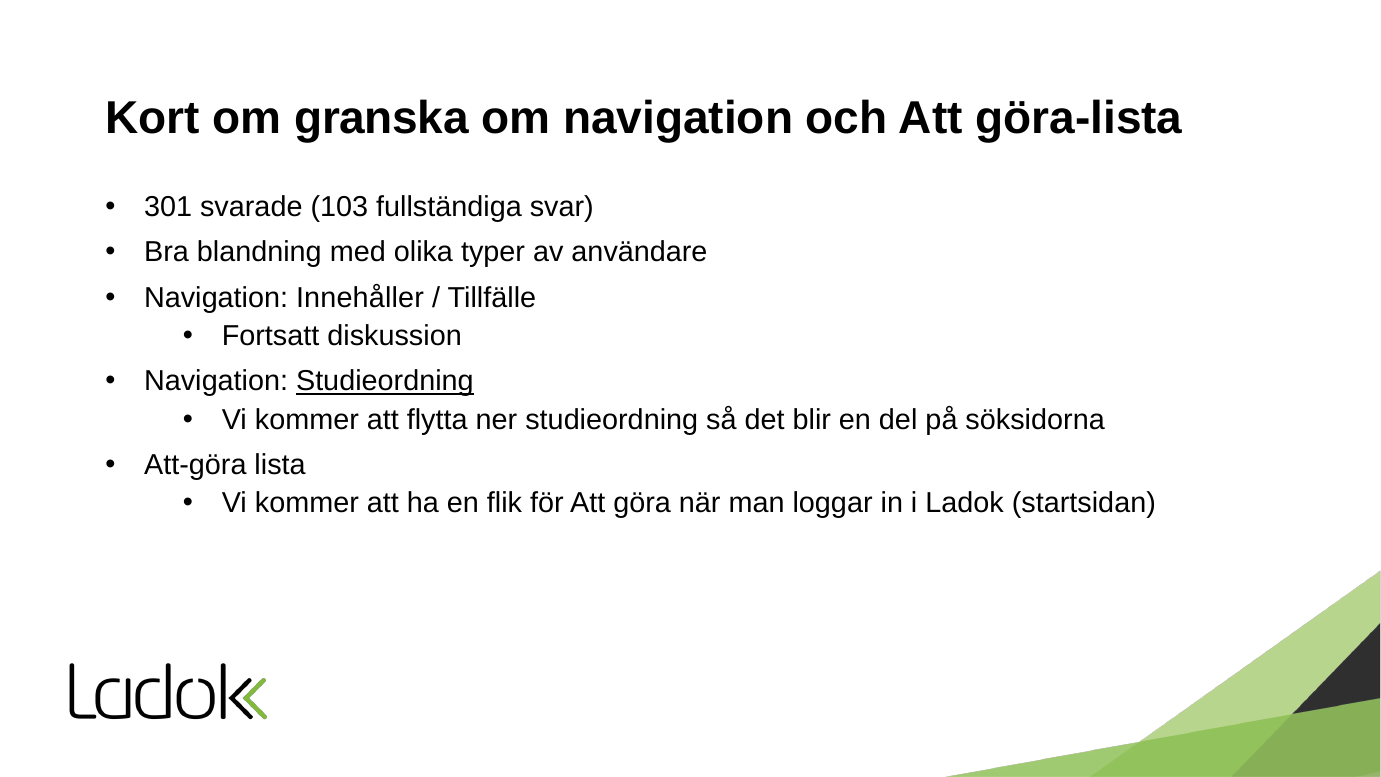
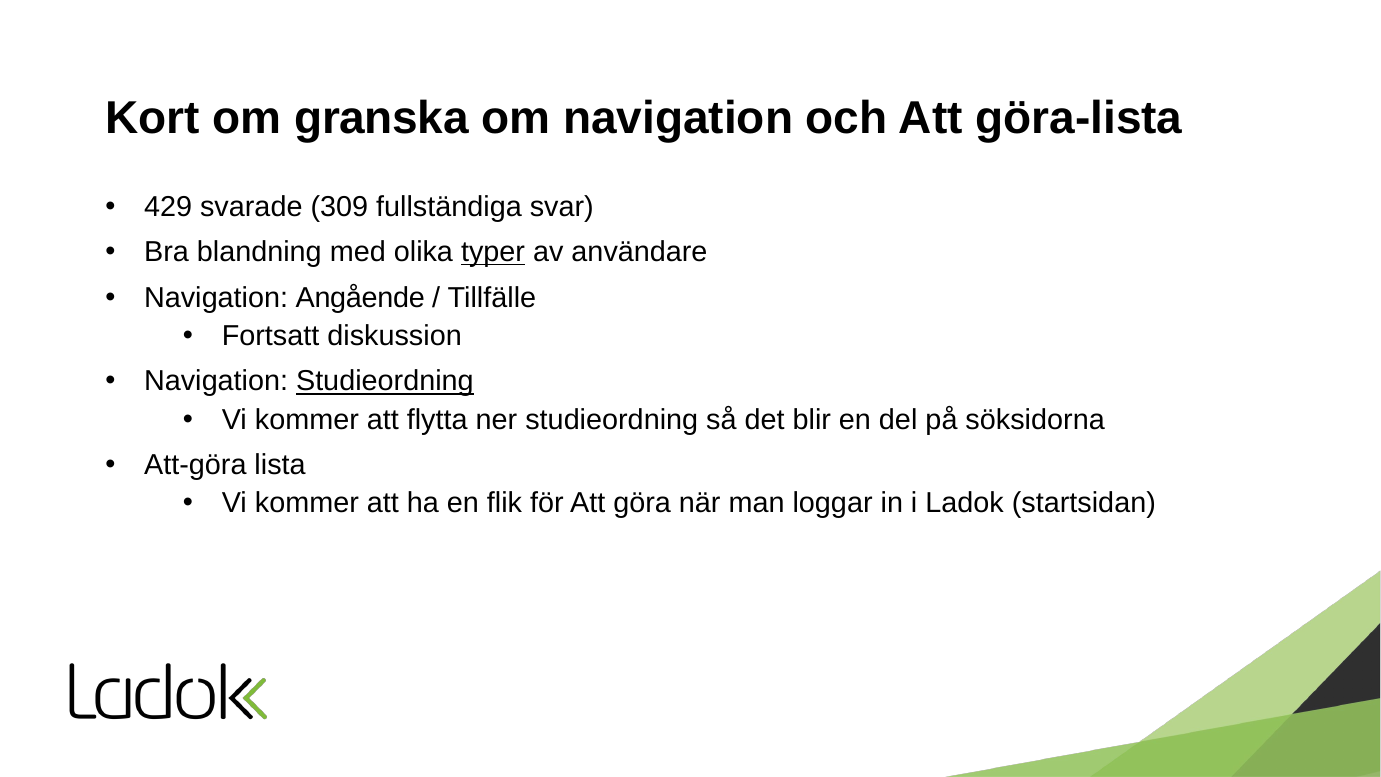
301: 301 -> 429 (168, 207)
103: 103 -> 309 (339, 207)
typer underline: none -> present (493, 252)
Innehåller: Innehåller -> Angående (360, 298)
